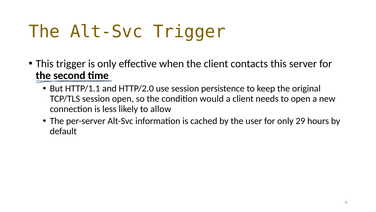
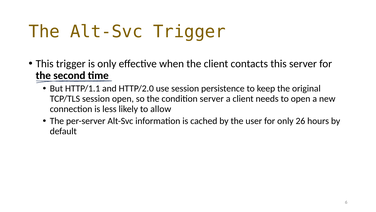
condition would: would -> server (212, 99)
29: 29 -> 26 (300, 121)
